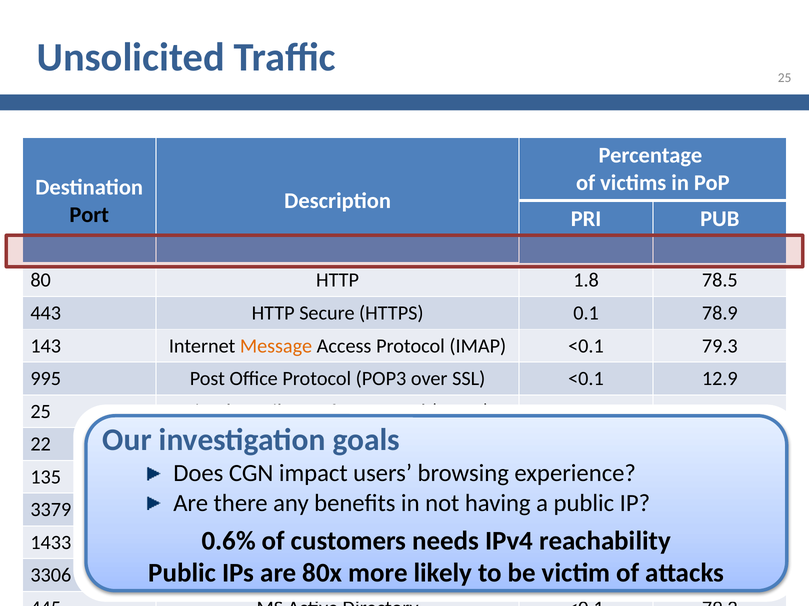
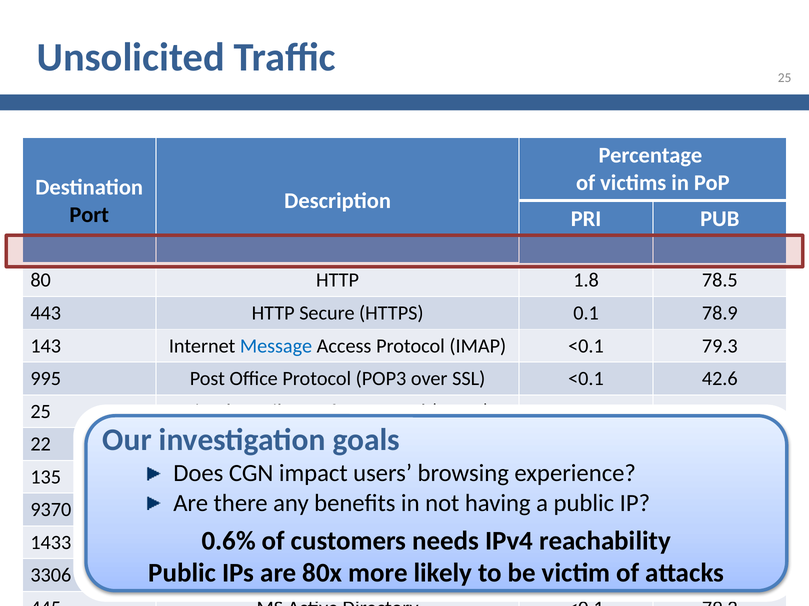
Message colour: orange -> blue (276, 346)
12.9: 12.9 -> 42.6 (720, 379)
3379: 3379 -> 9370 (51, 510)
